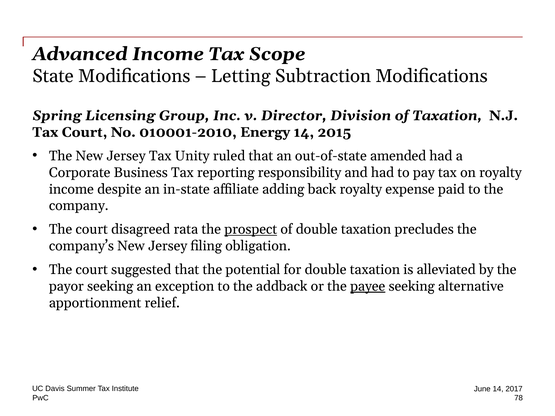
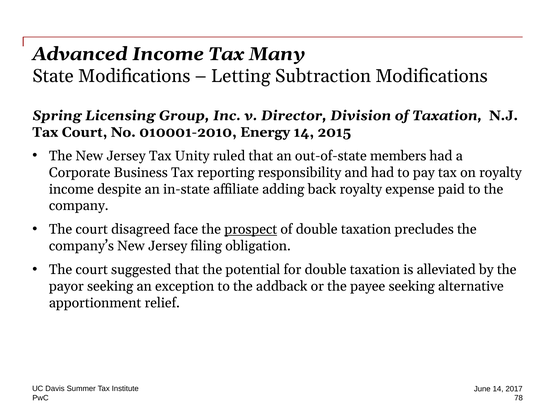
Scope: Scope -> Many (277, 54)
amended: amended -> members (398, 156)
rata: rata -> face (186, 229)
payee underline: present -> none (368, 286)
